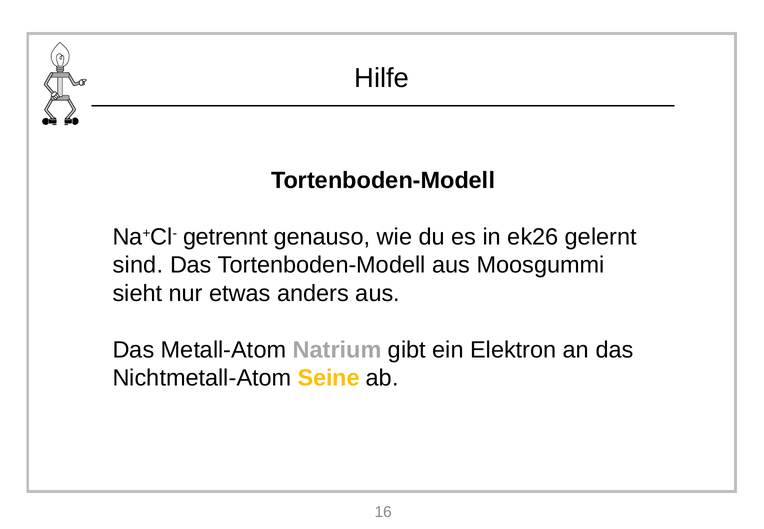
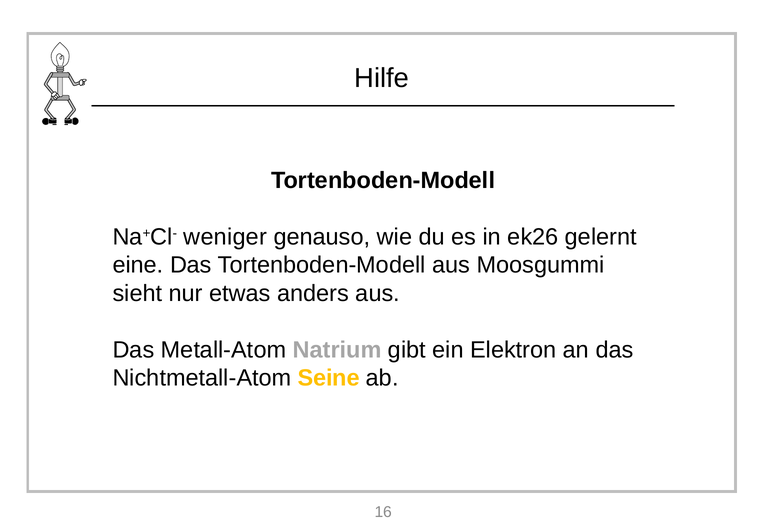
getrennt: getrennt -> weniger (225, 237)
sind: sind -> eine (138, 265)
